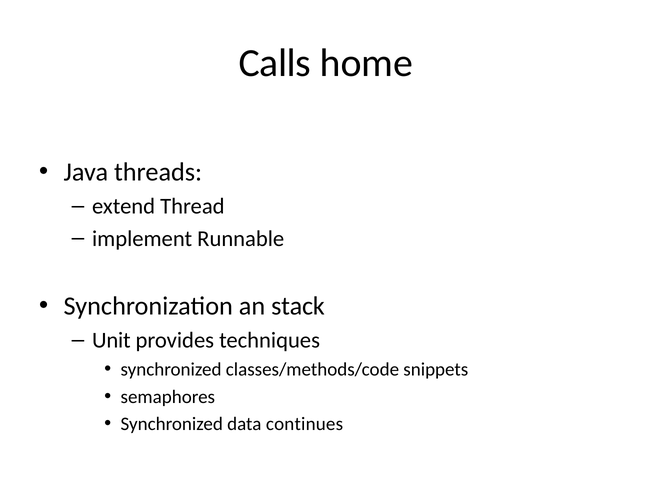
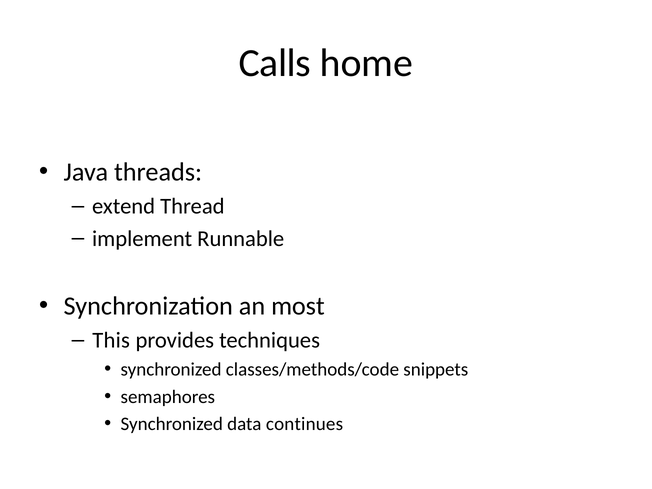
stack: stack -> most (298, 306)
Unit: Unit -> This (111, 341)
